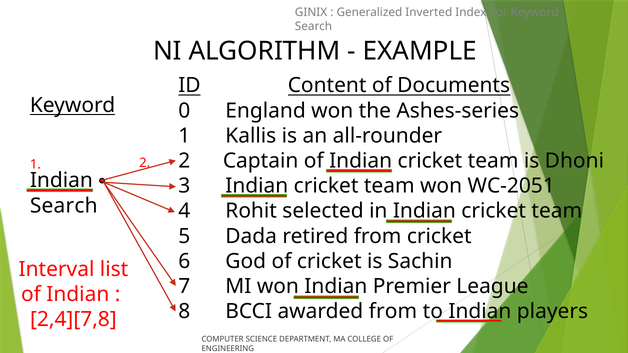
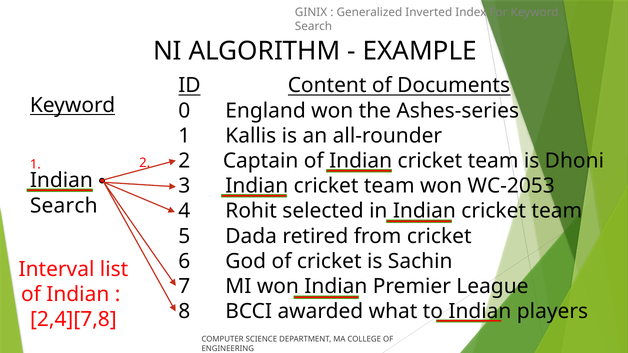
WC-2051: WC-2051 -> WC-2053 (511, 186)
awarded from: from -> what (393, 312)
